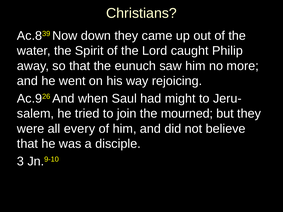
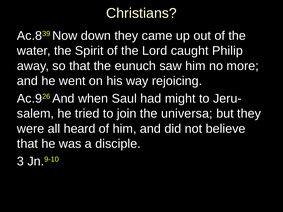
mourned: mourned -> universa (187, 114)
every: every -> heard (80, 129)
